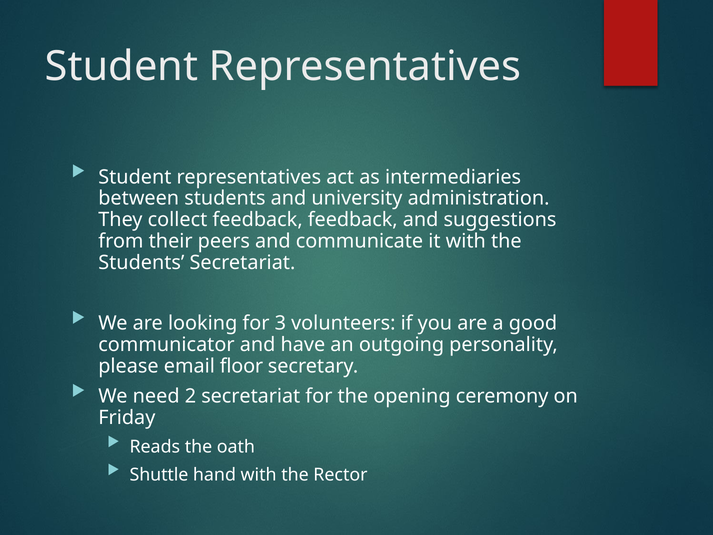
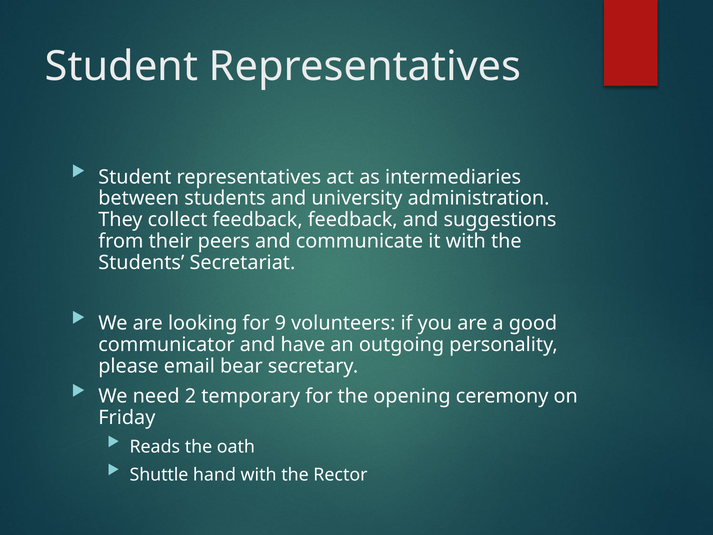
3: 3 -> 9 (280, 323)
floor: floor -> bear (241, 366)
2 secretariat: secretariat -> temporary (251, 396)
